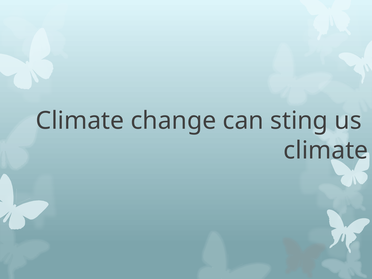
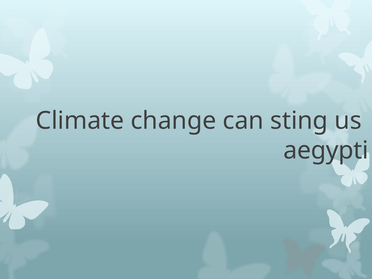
climate: climate -> aegypti (326, 151)
